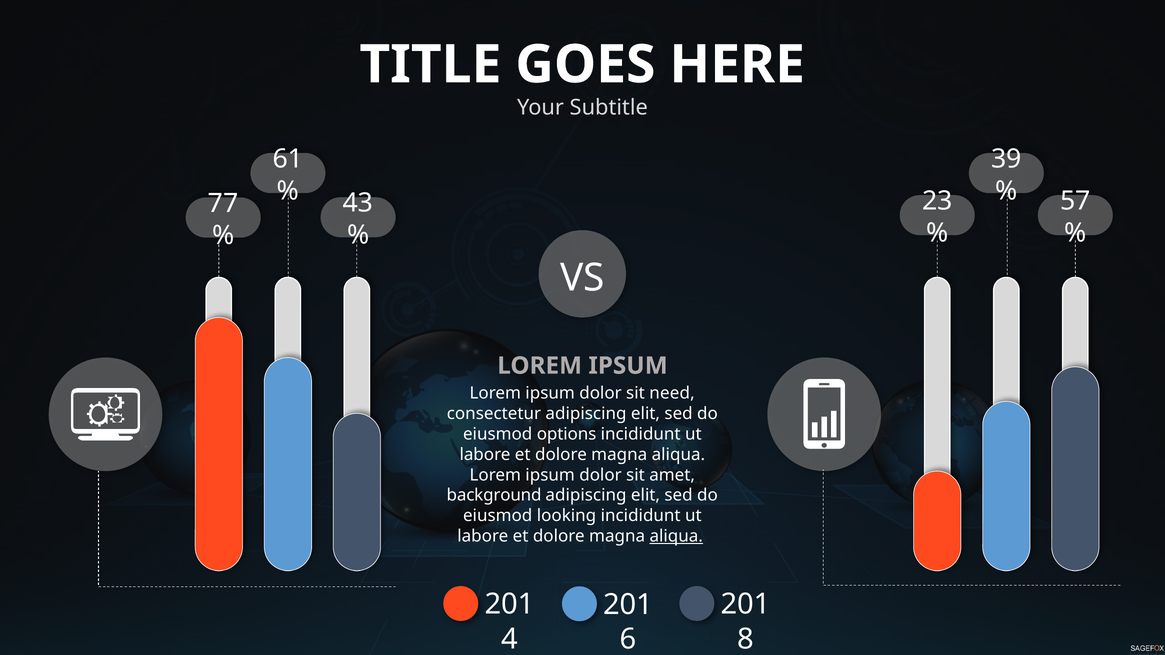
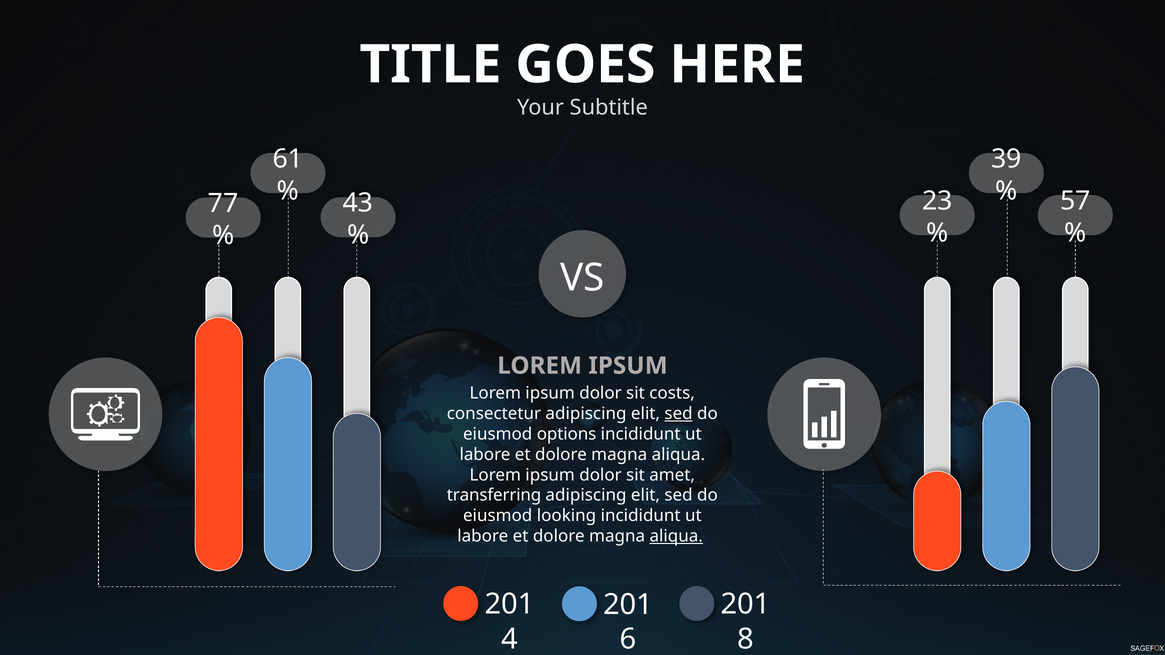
need: need -> costs (672, 394)
sed underline: none -> present (679, 414)
background: background -> transferring (494, 496)
